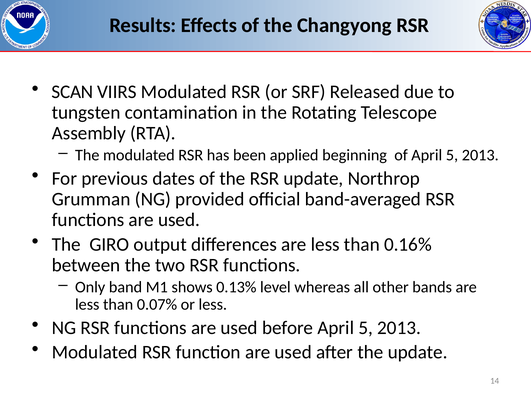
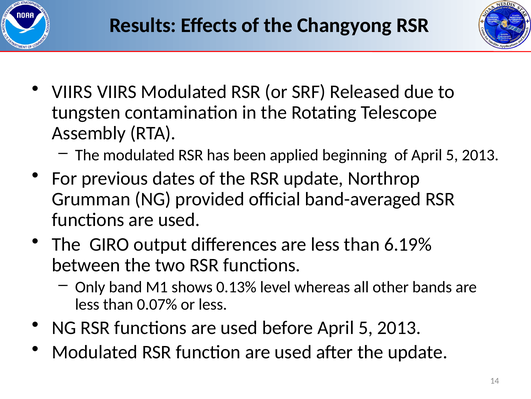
SCAN: SCAN -> VIIRS (72, 92)
0.16%: 0.16% -> 6.19% (408, 244)
